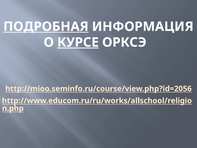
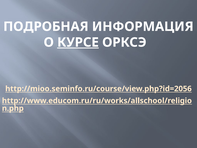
ПОДРОБНАЯ underline: present -> none (46, 27)
